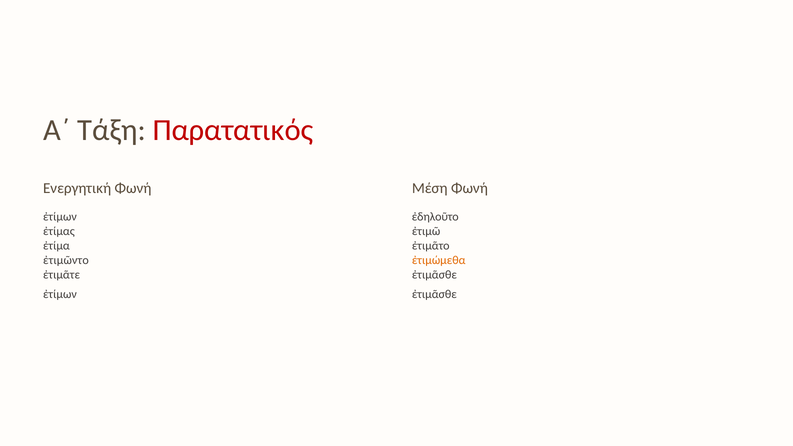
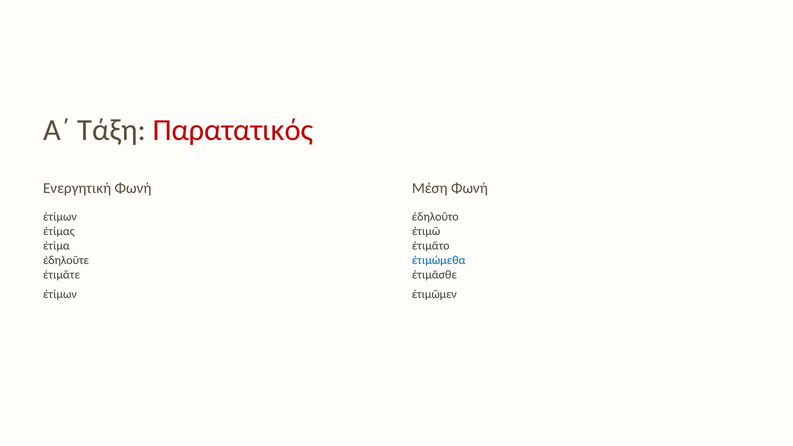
ἐτιμῶντο: ἐτιμῶντο -> ἐδηλοῦτε (66, 260)
ἐτιμώμεθα colour: orange -> blue (439, 260)
ἐτιμᾶσθε: ἐτιμᾶσθε -> ἐτιμῶμεν (434, 294)
